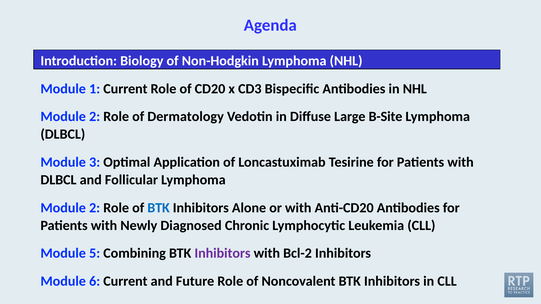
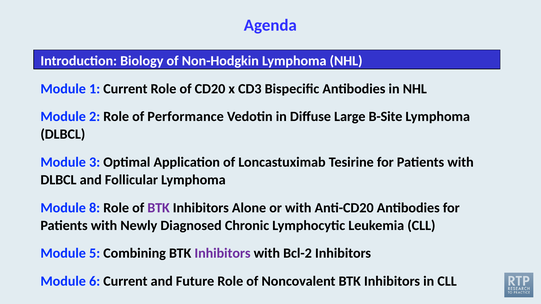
Dermatology: Dermatology -> Performance (186, 117)
2: 2 -> 8 (95, 208)
BTK colour: blue -> purple (159, 208)
